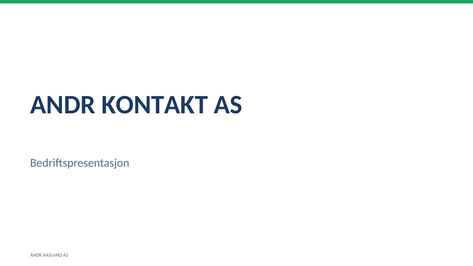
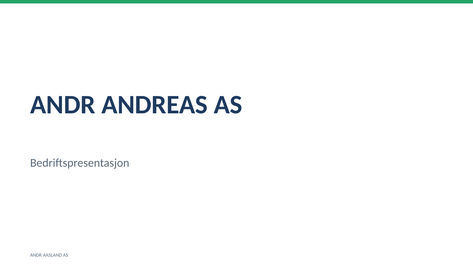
KONTAKT: KONTAKT -> ANDREAS (155, 105)
